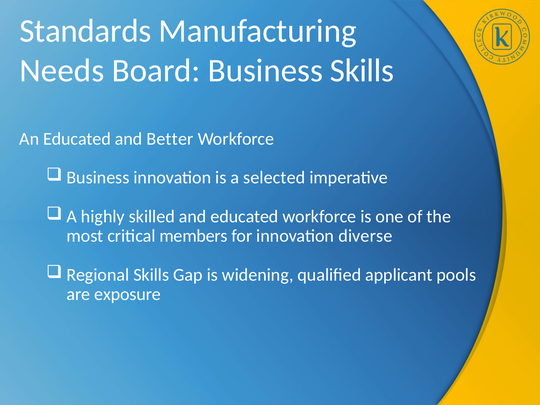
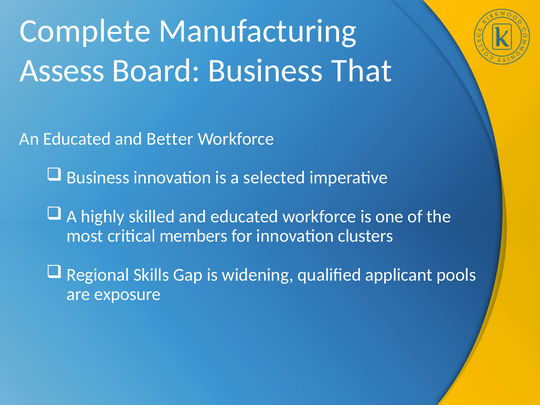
Standards: Standards -> Complete (85, 31)
Needs: Needs -> Assess (62, 71)
Business Skills: Skills -> That (362, 71)
diverse: diverse -> clusters (366, 236)
